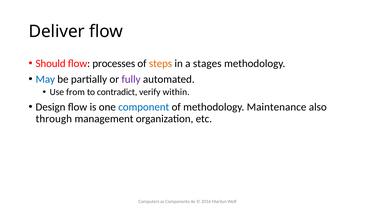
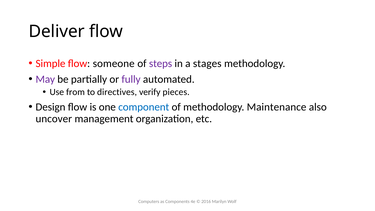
Should: Should -> Simple (51, 63)
processes: processes -> someone (114, 63)
steps colour: orange -> purple (161, 63)
May colour: blue -> purple (45, 79)
contradict: contradict -> directives (117, 92)
within: within -> pieces (176, 92)
through: through -> uncover (54, 119)
